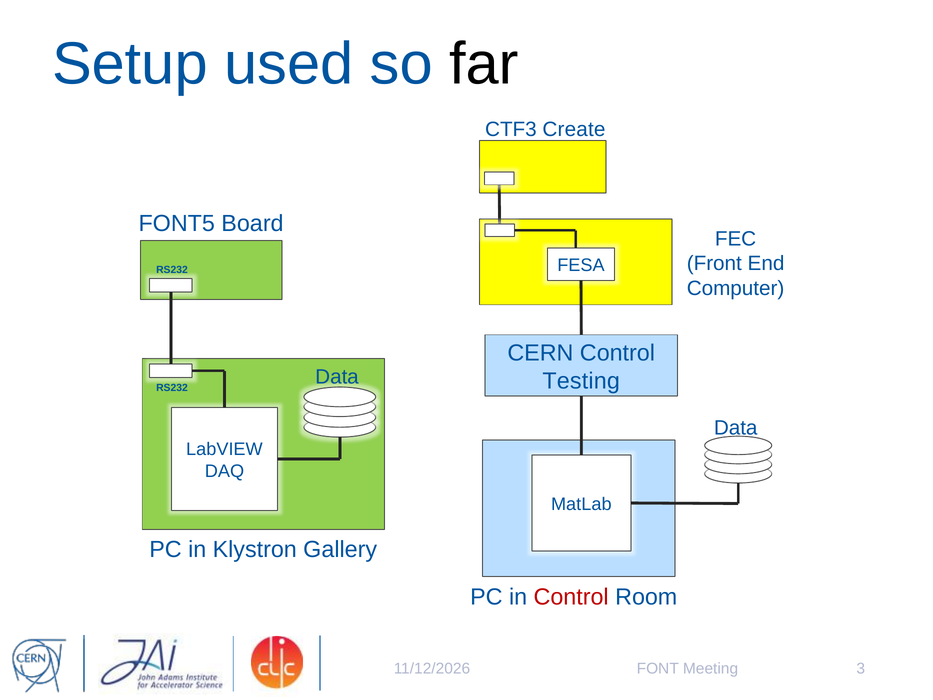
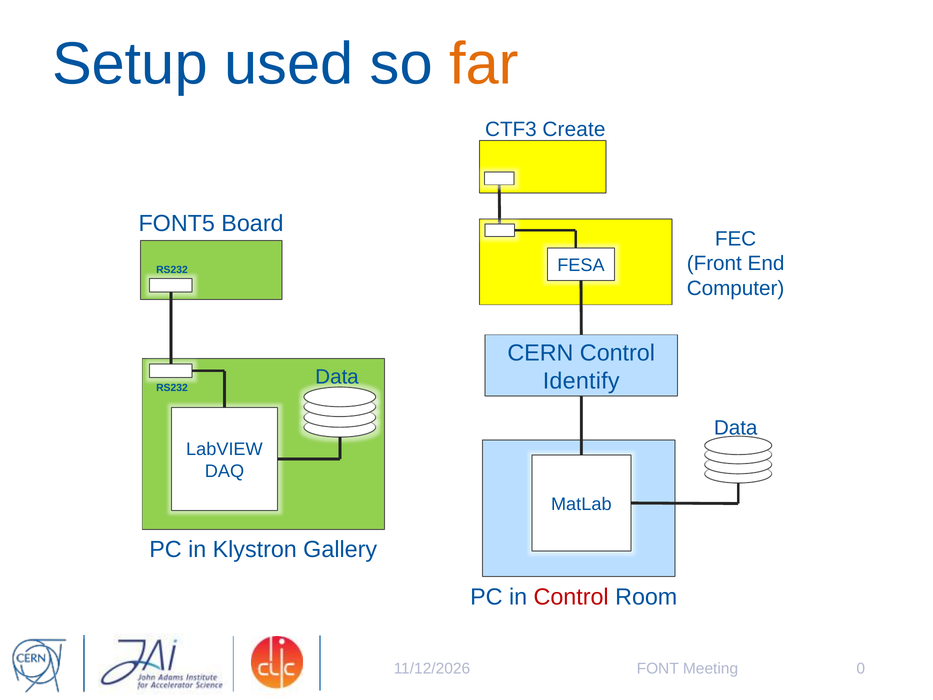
far colour: black -> orange (484, 64)
Testing: Testing -> Identify (581, 381)
3: 3 -> 0 (861, 668)
